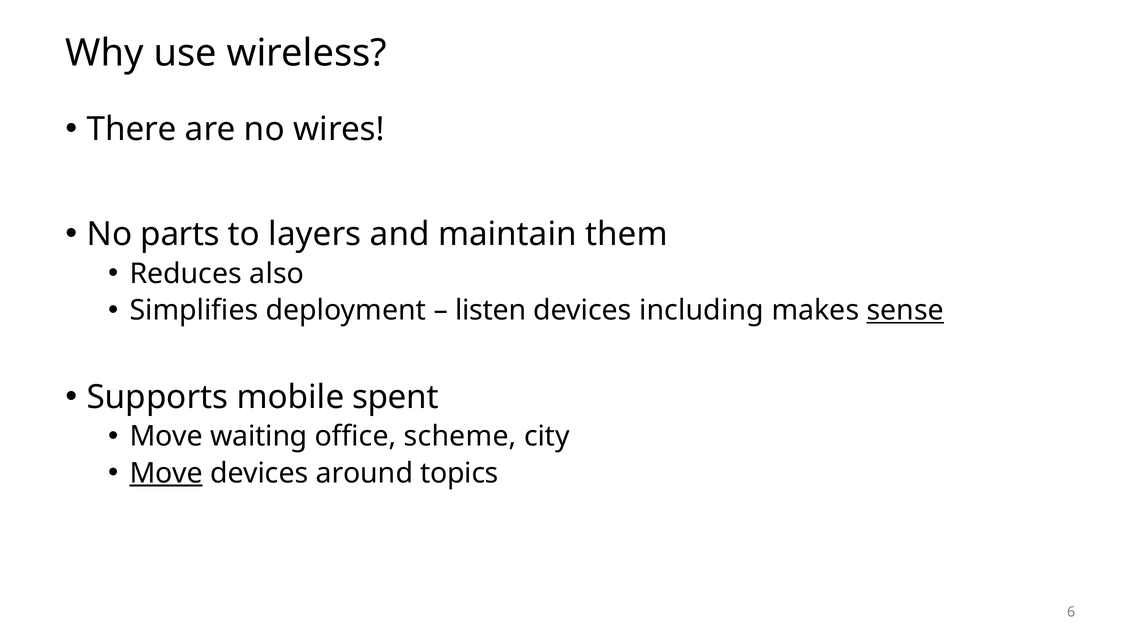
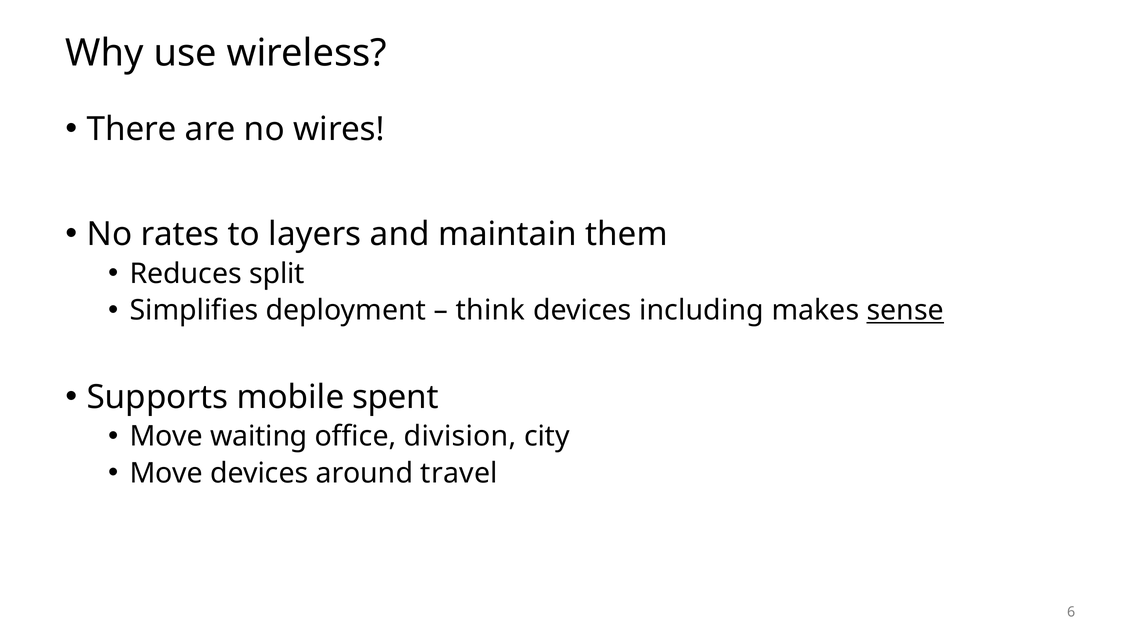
parts: parts -> rates (180, 234)
also: also -> split (277, 274)
listen: listen -> think (490, 310)
scheme: scheme -> division (460, 436)
Move underline: present -> none (166, 473)
topics: topics -> travel (459, 473)
